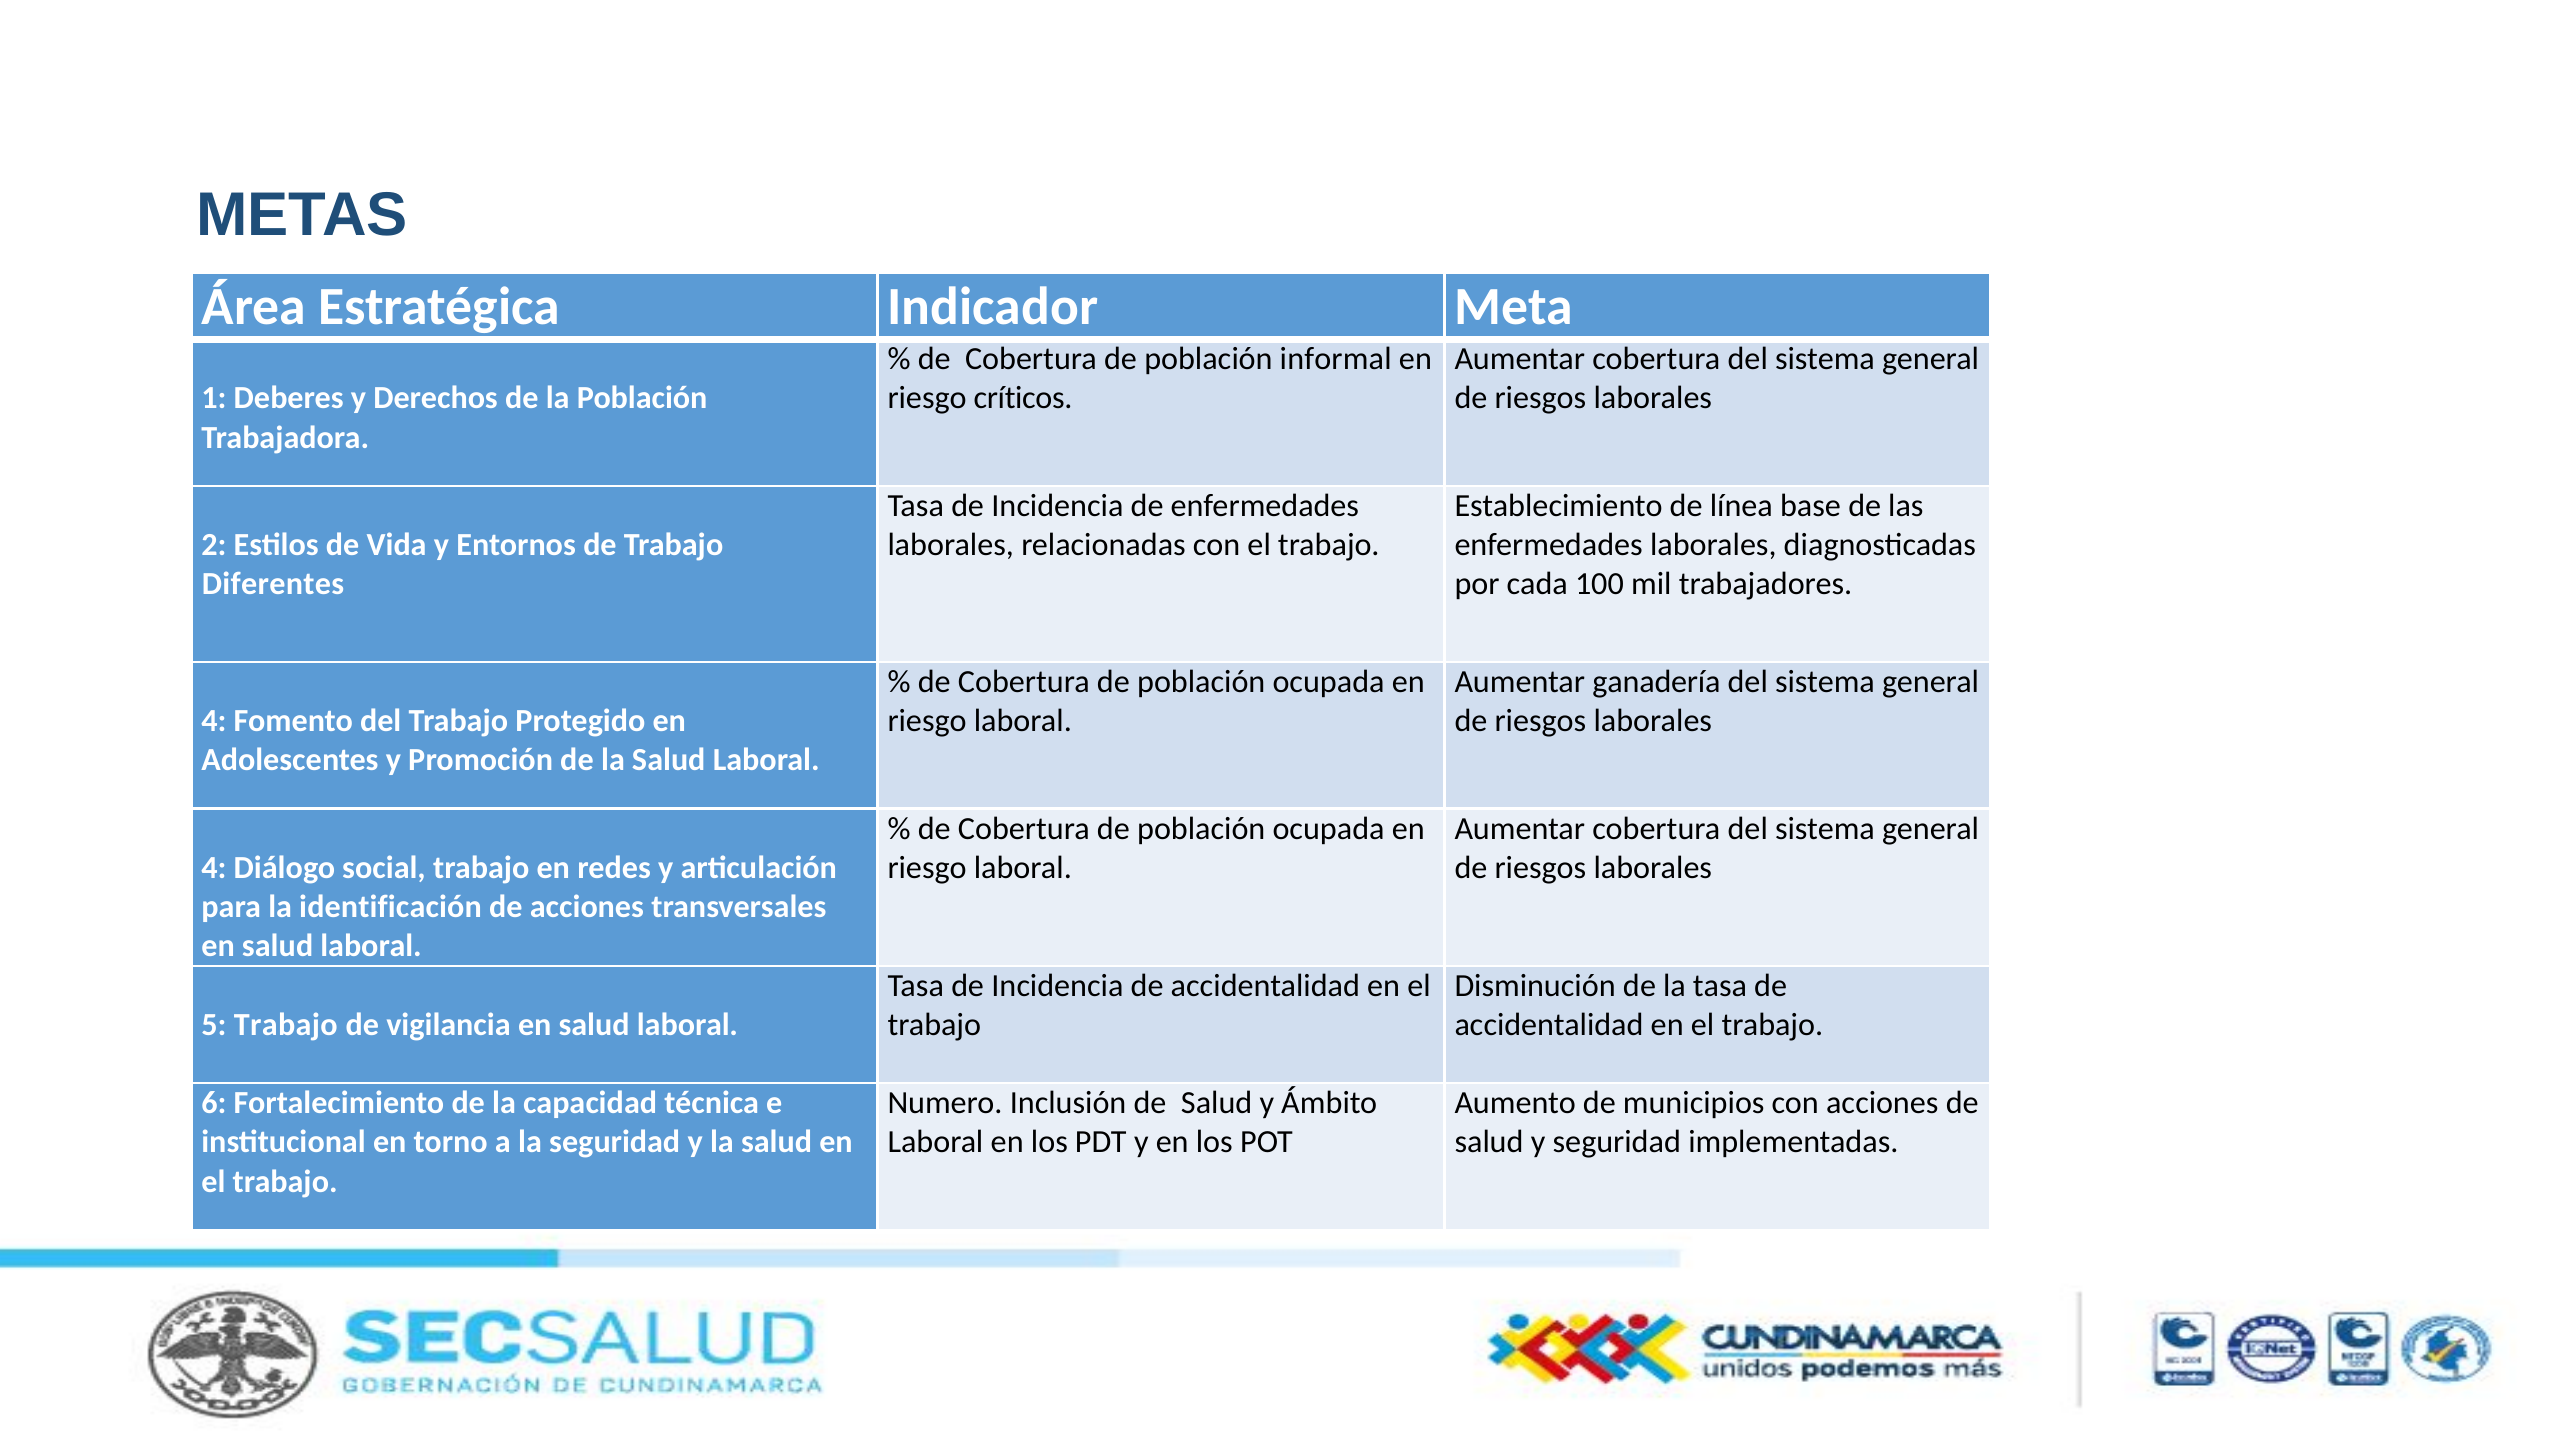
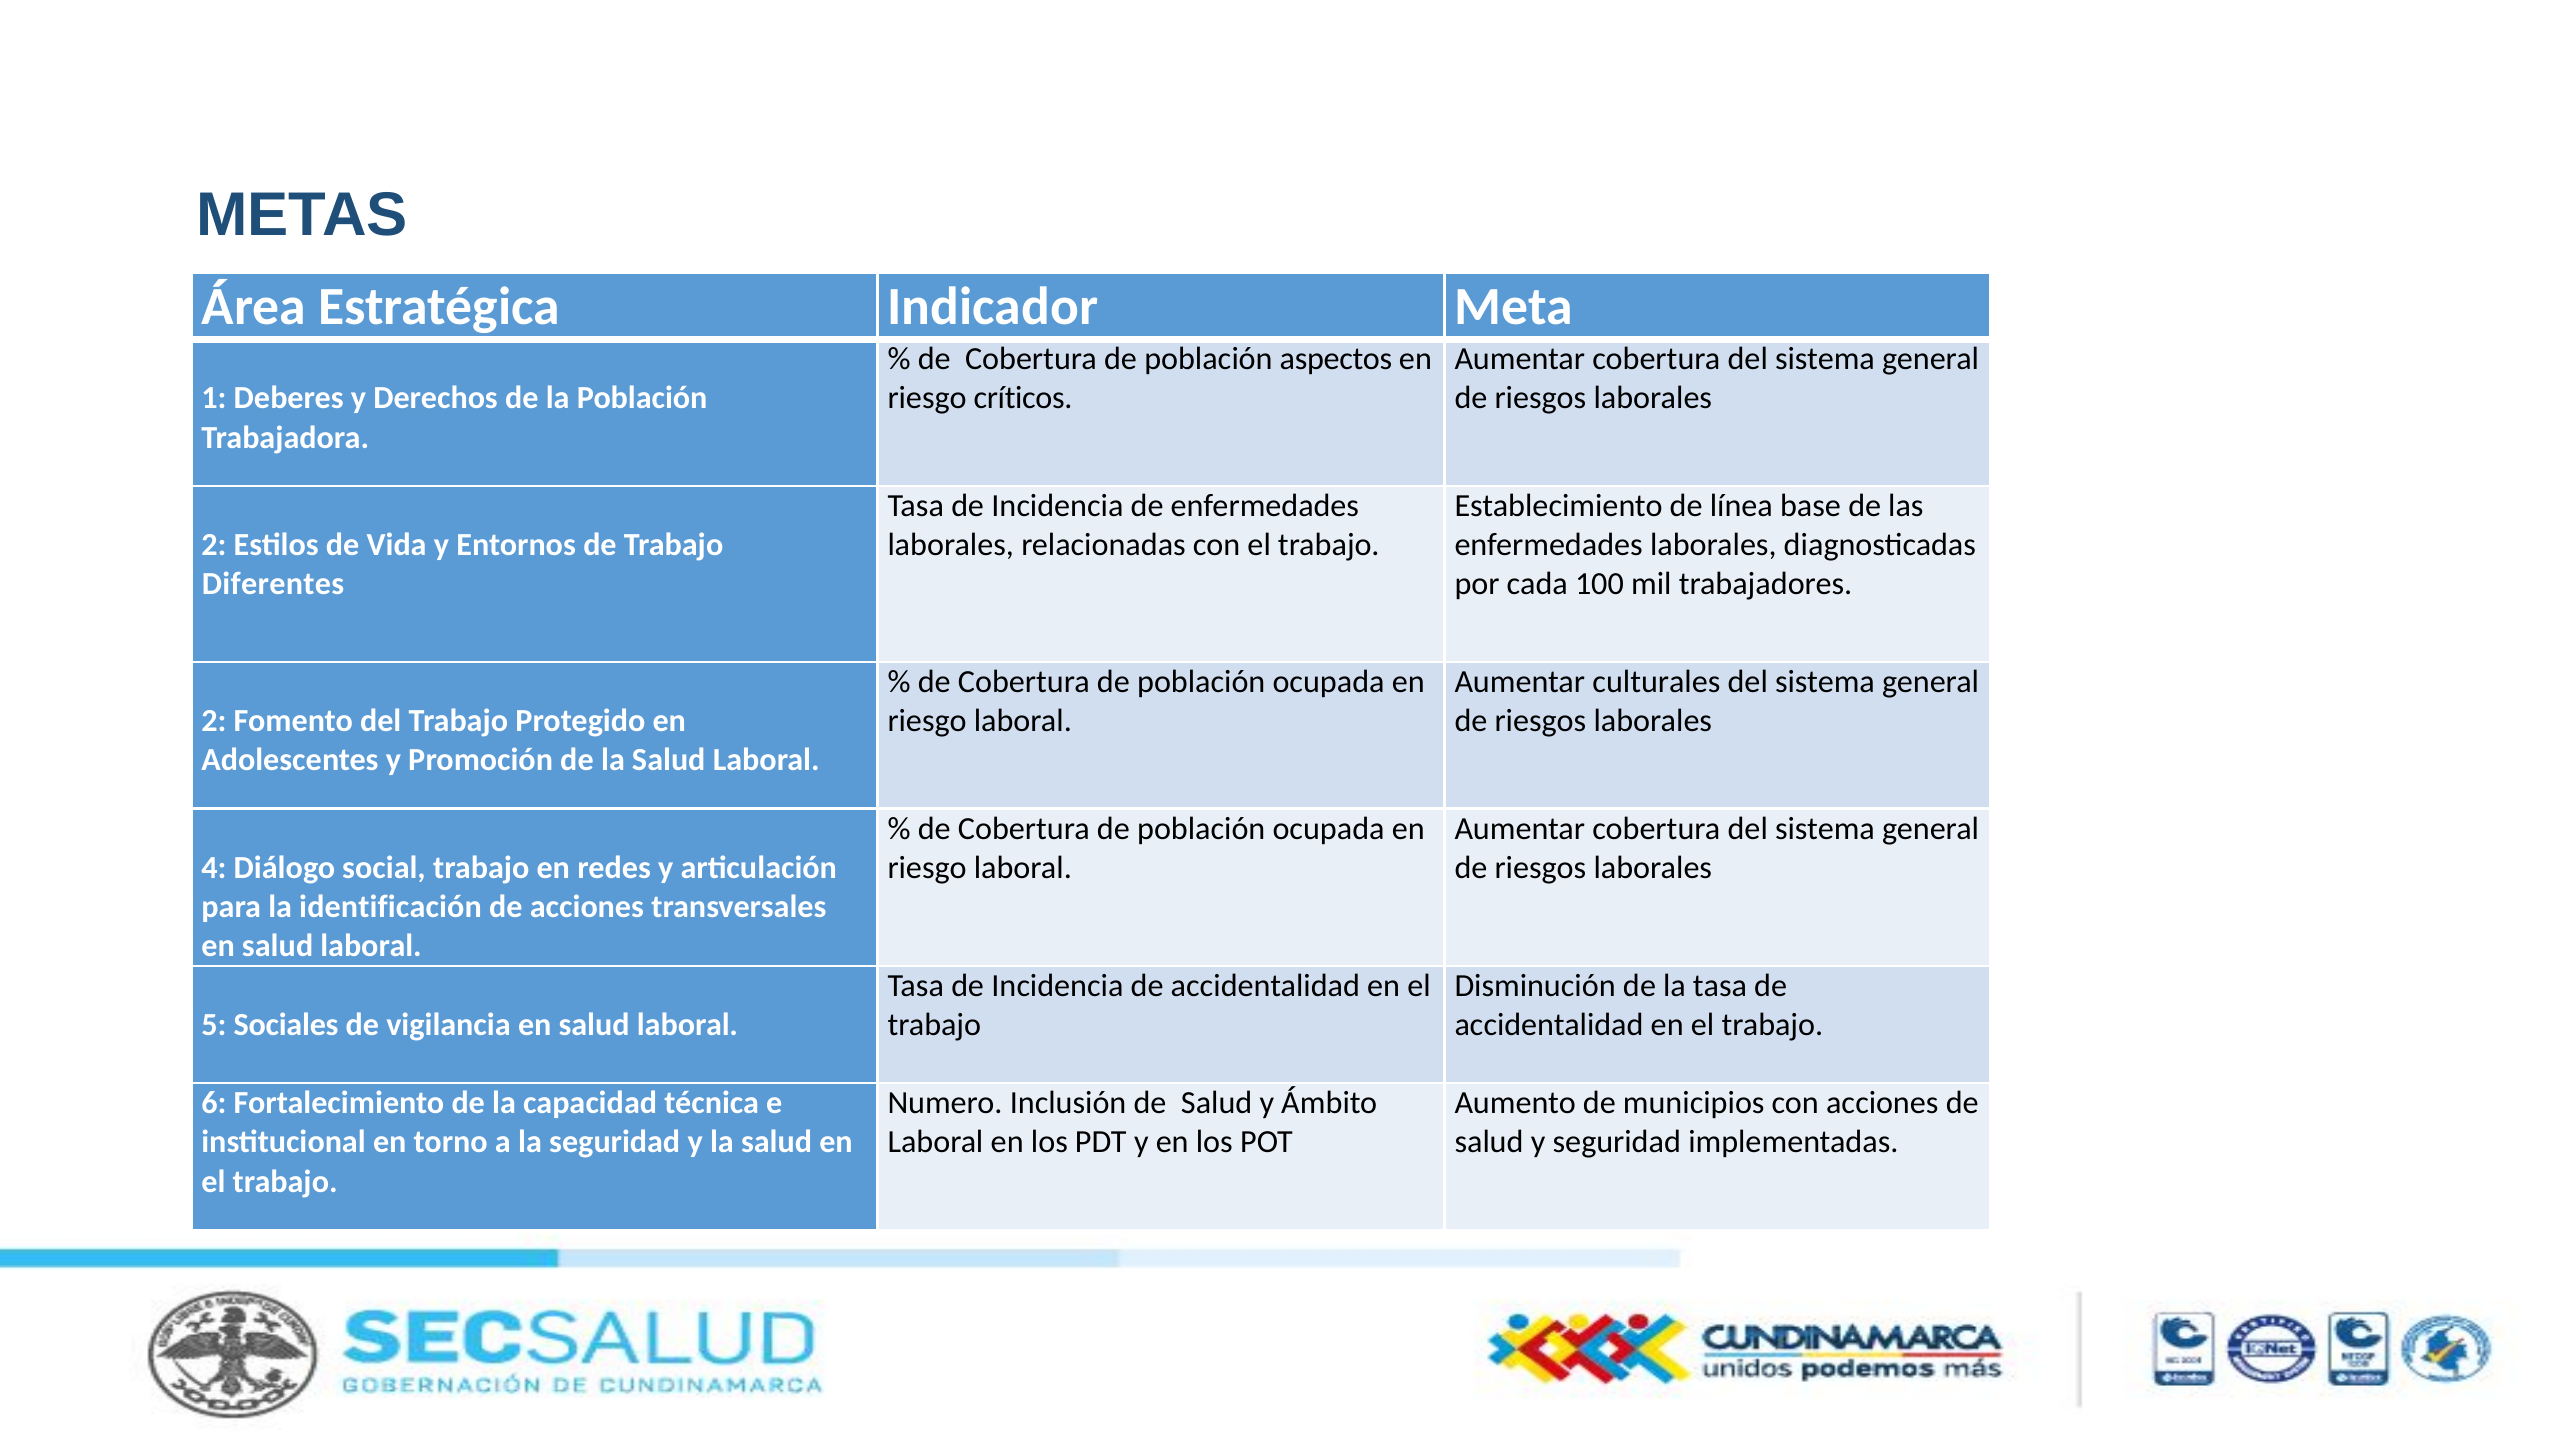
informal: informal -> aspectos (1336, 359)
ganadería: ganadería -> culturales (1656, 682)
4: 4 -> 2 (214, 721)
5 Trabajo: Trabajo -> Sociales (286, 1025)
